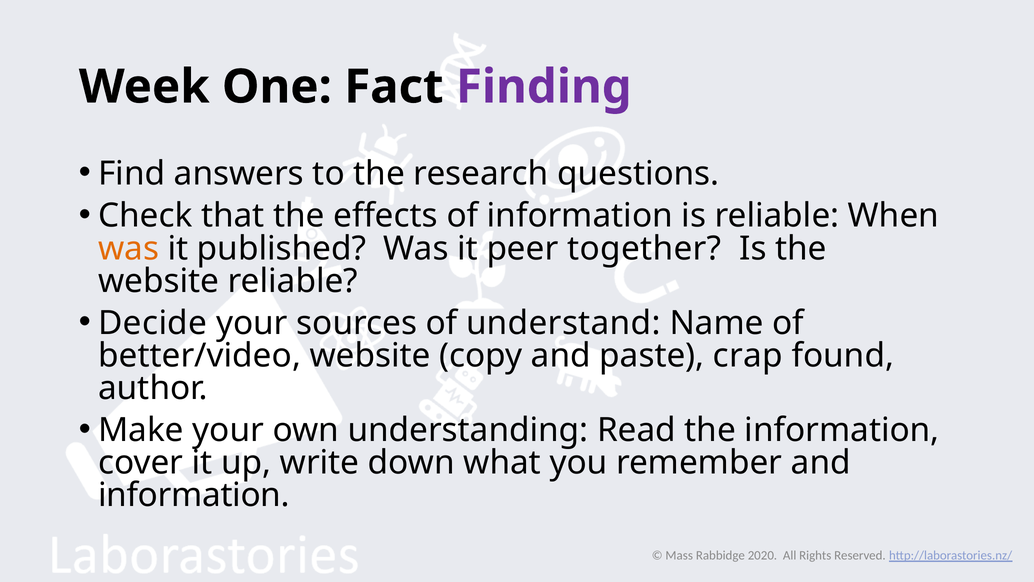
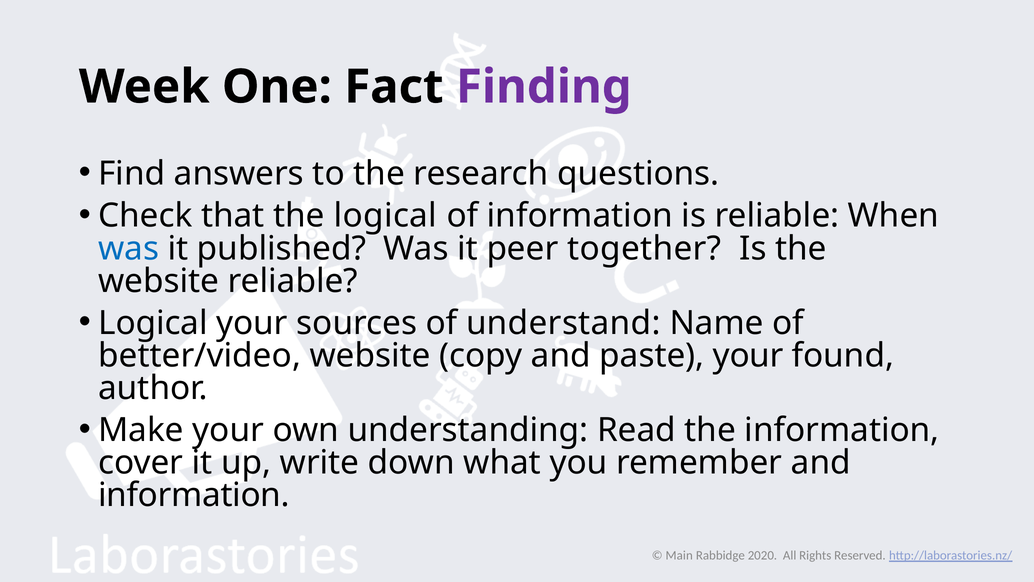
the effects: effects -> logical (385, 216)
was colour: orange -> blue (129, 248)
Decide: Decide -> Logical (153, 323)
paste crap: crap -> your (748, 355)
Mass: Mass -> Main (679, 555)
